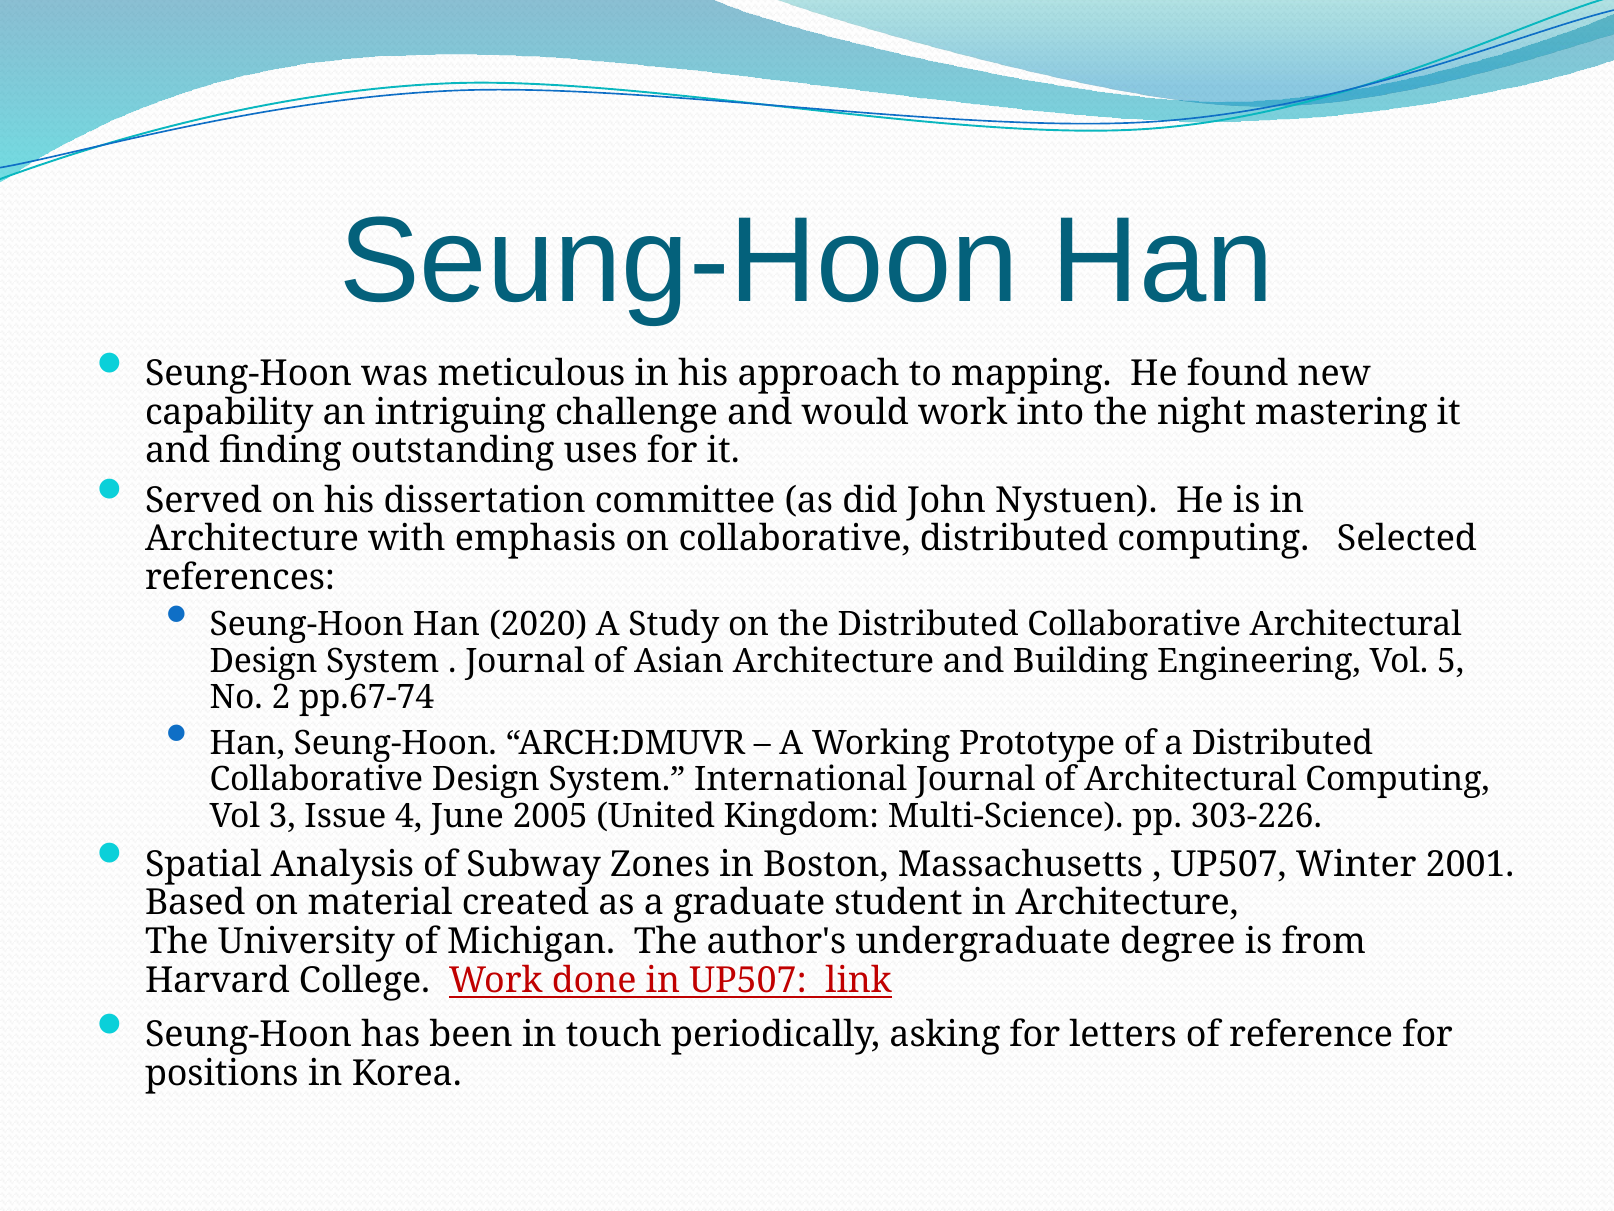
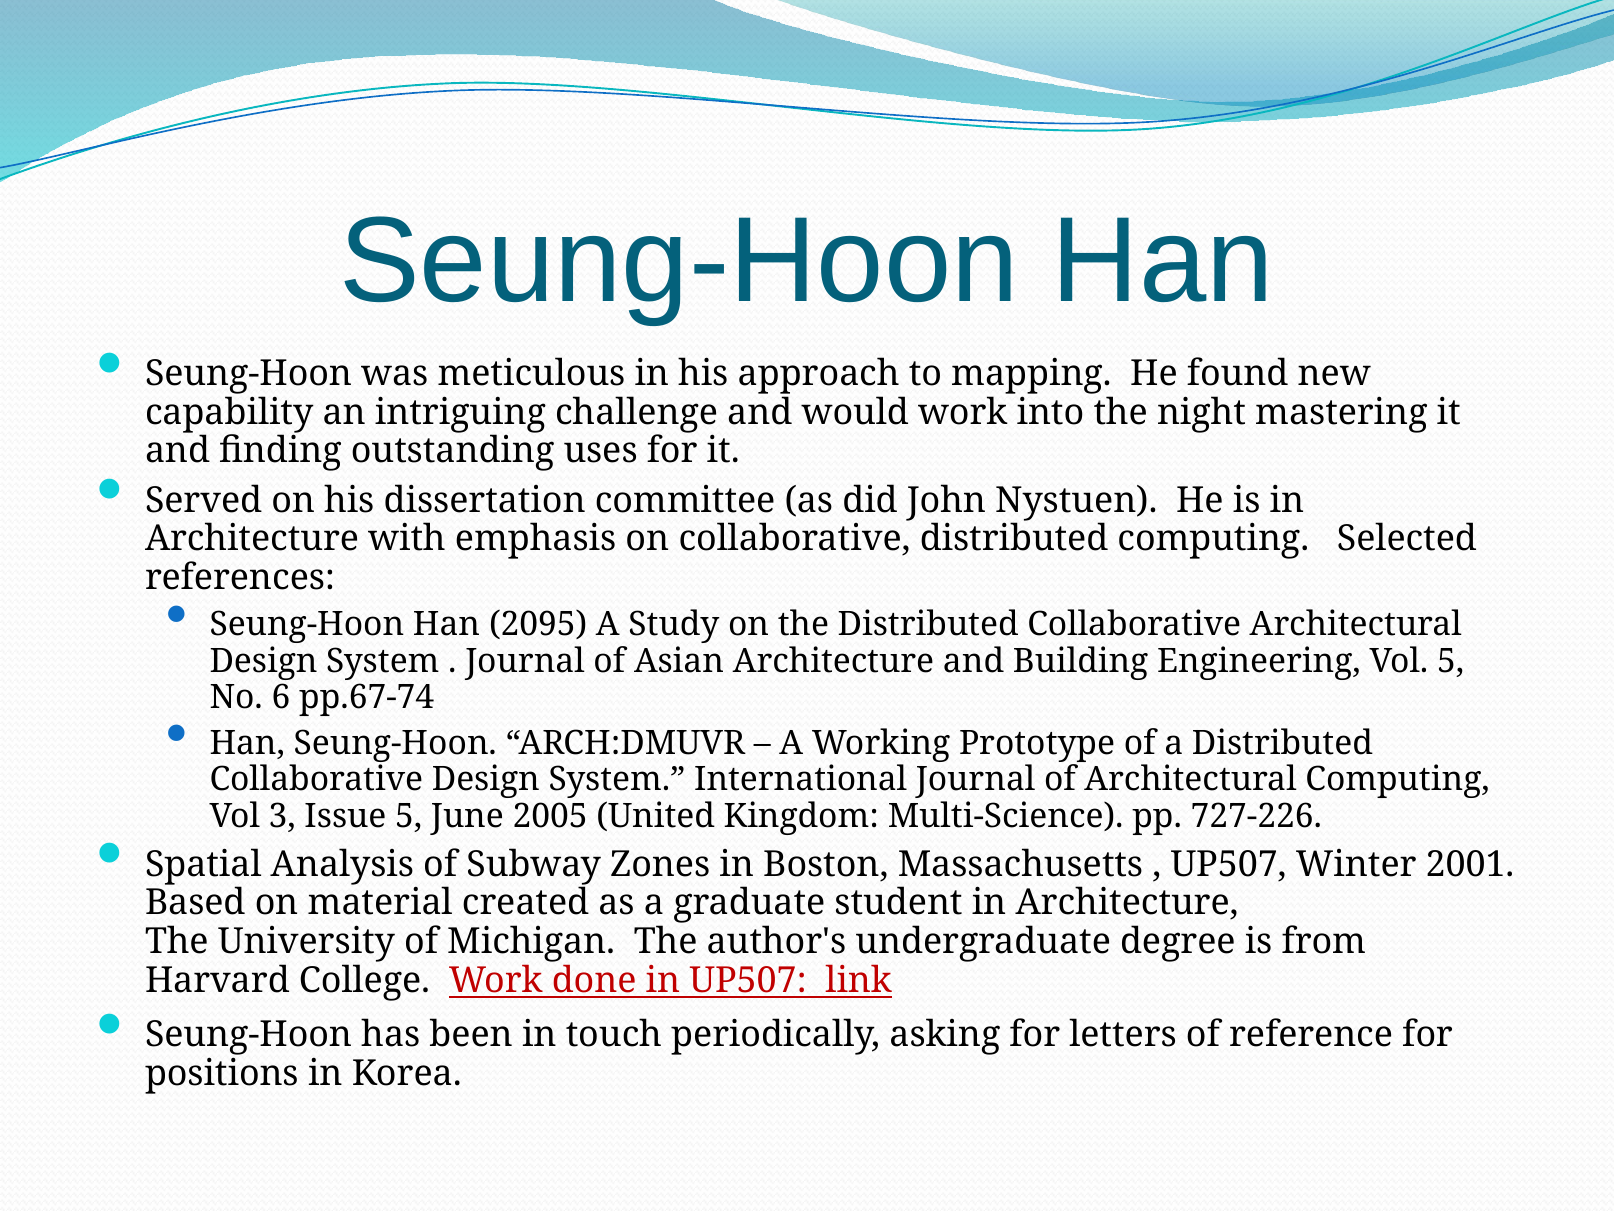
2020: 2020 -> 2095 (538, 624)
2: 2 -> 6 (281, 697)
Issue 4: 4 -> 5 (409, 816)
303-226: 303-226 -> 727-226 (1256, 816)
